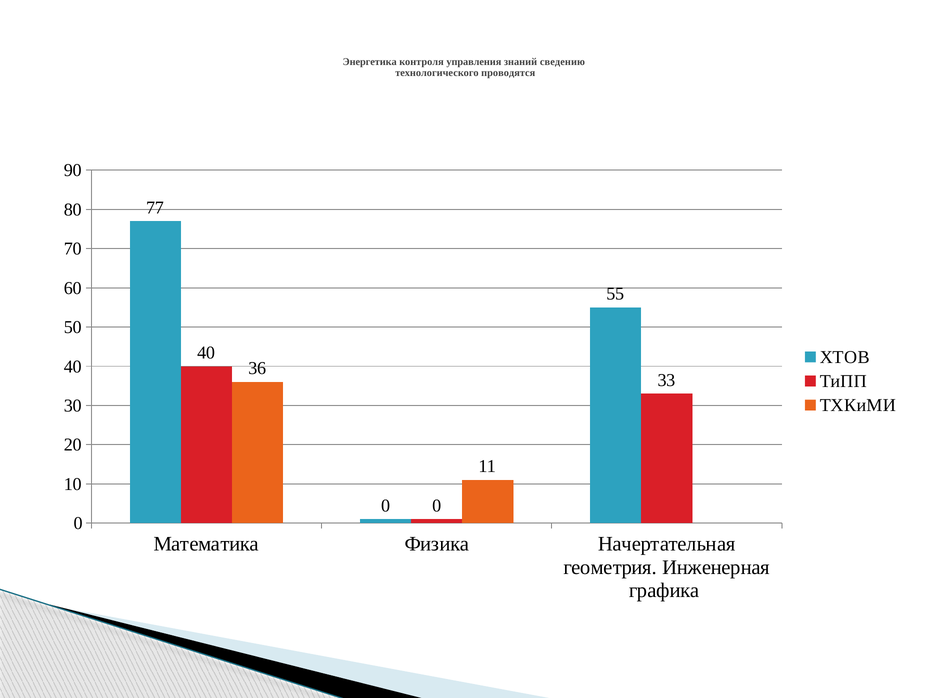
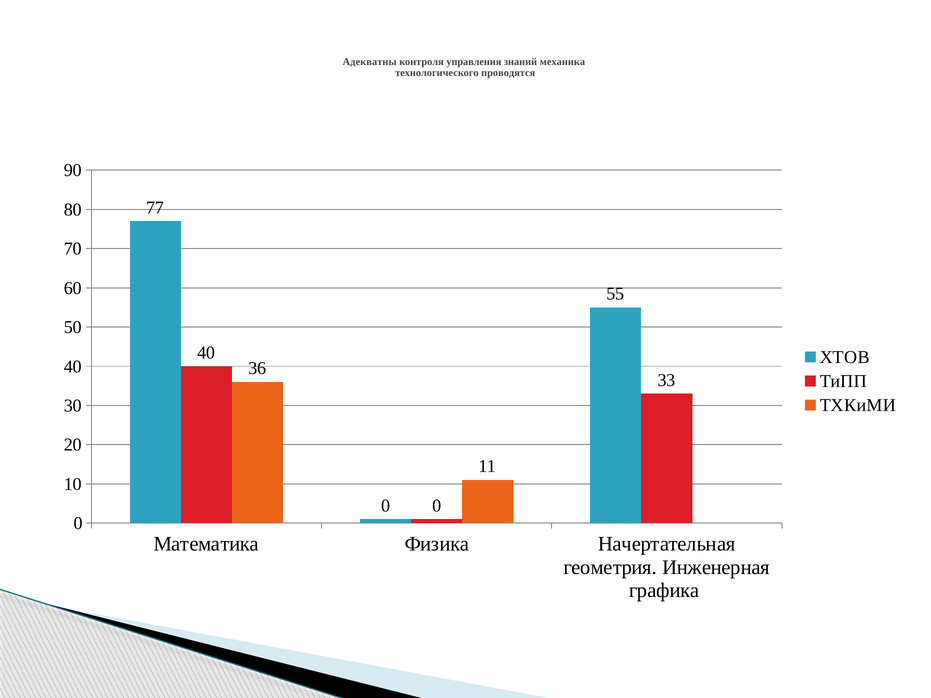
Энергетика: Энергетика -> Адекватны (370, 62)
сведению: сведению -> механика (562, 62)
